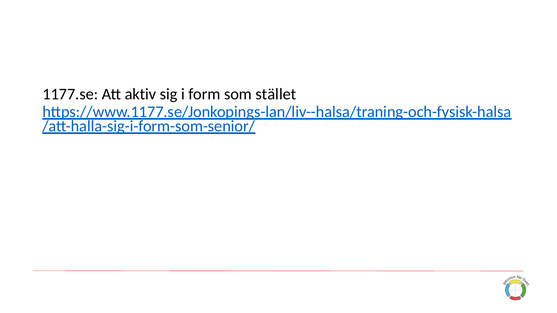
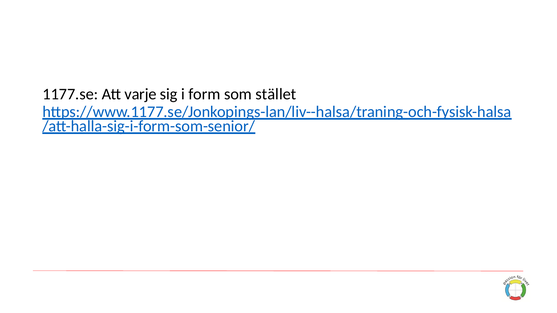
aktiv: aktiv -> varje (141, 94)
